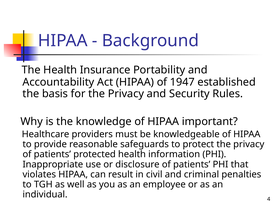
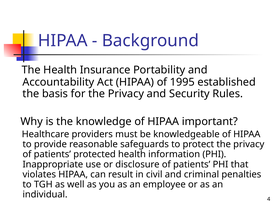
1947: 1947 -> 1995 (182, 82)
